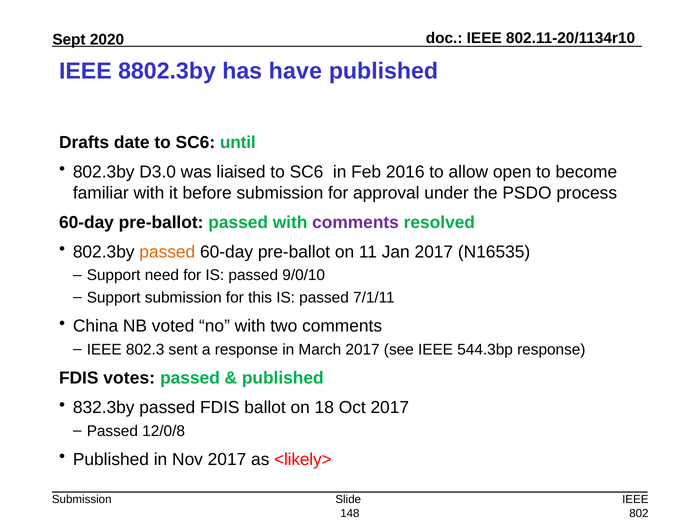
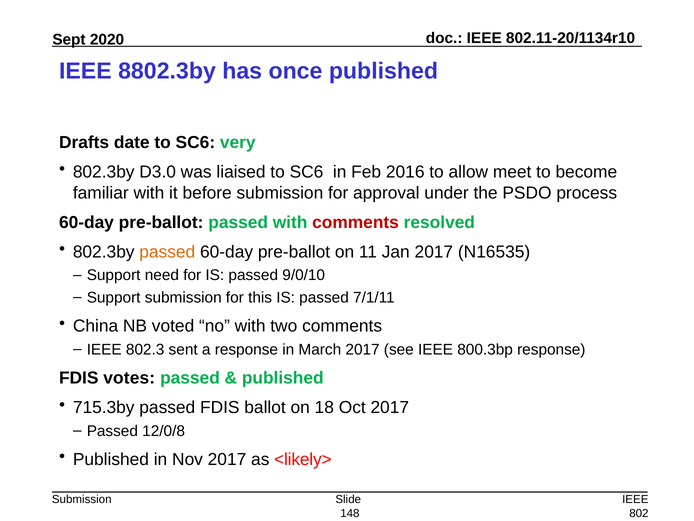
have: have -> once (296, 71)
until: until -> very (238, 142)
open: open -> meet (512, 172)
comments colour: purple -> red (356, 222)
544.3bp: 544.3bp -> 800.3bp (485, 349)
832.3by: 832.3by -> 715.3by (104, 407)
